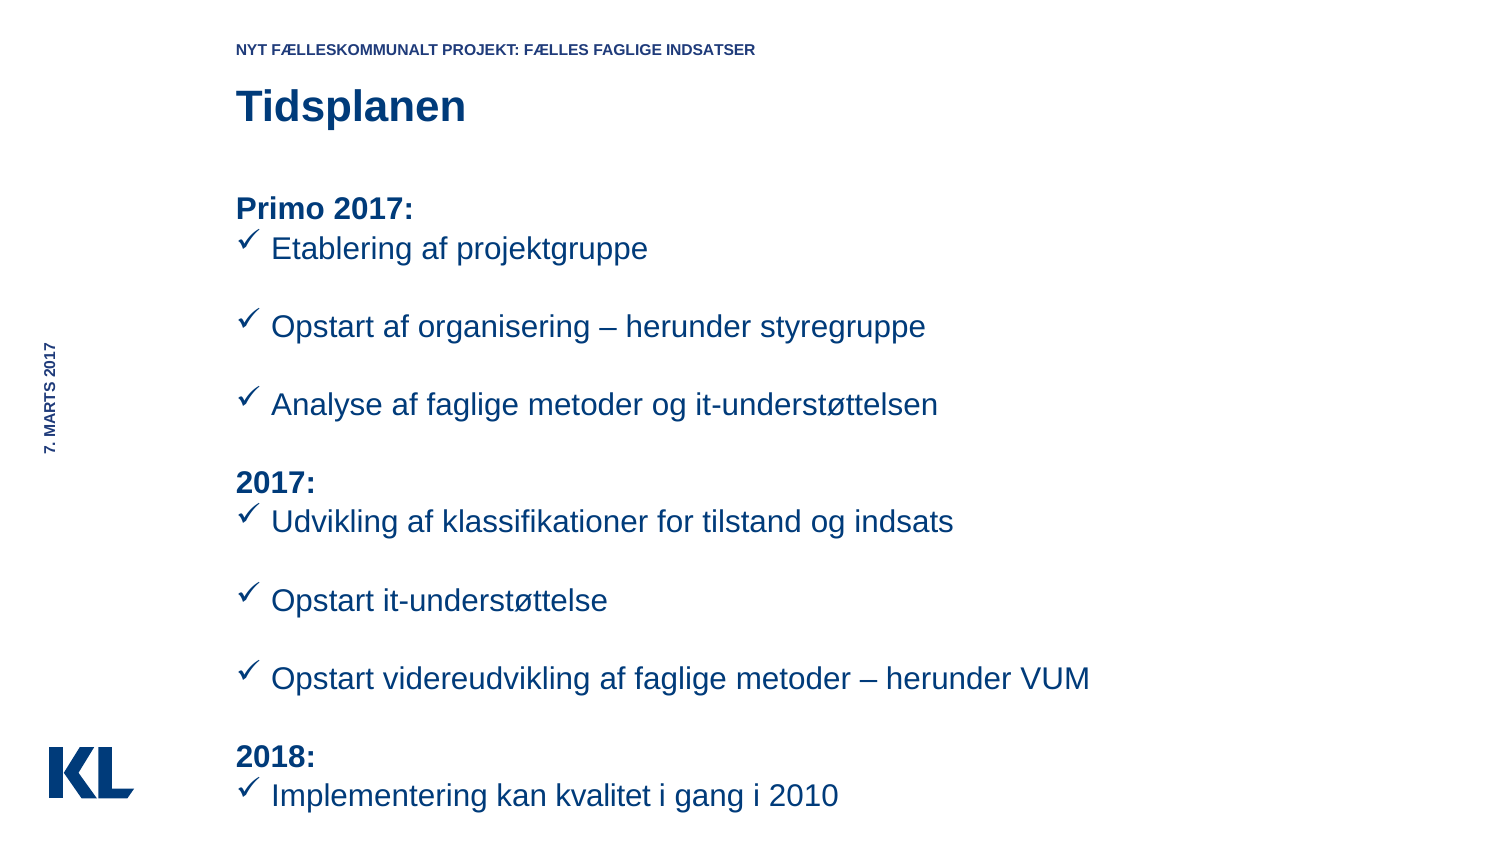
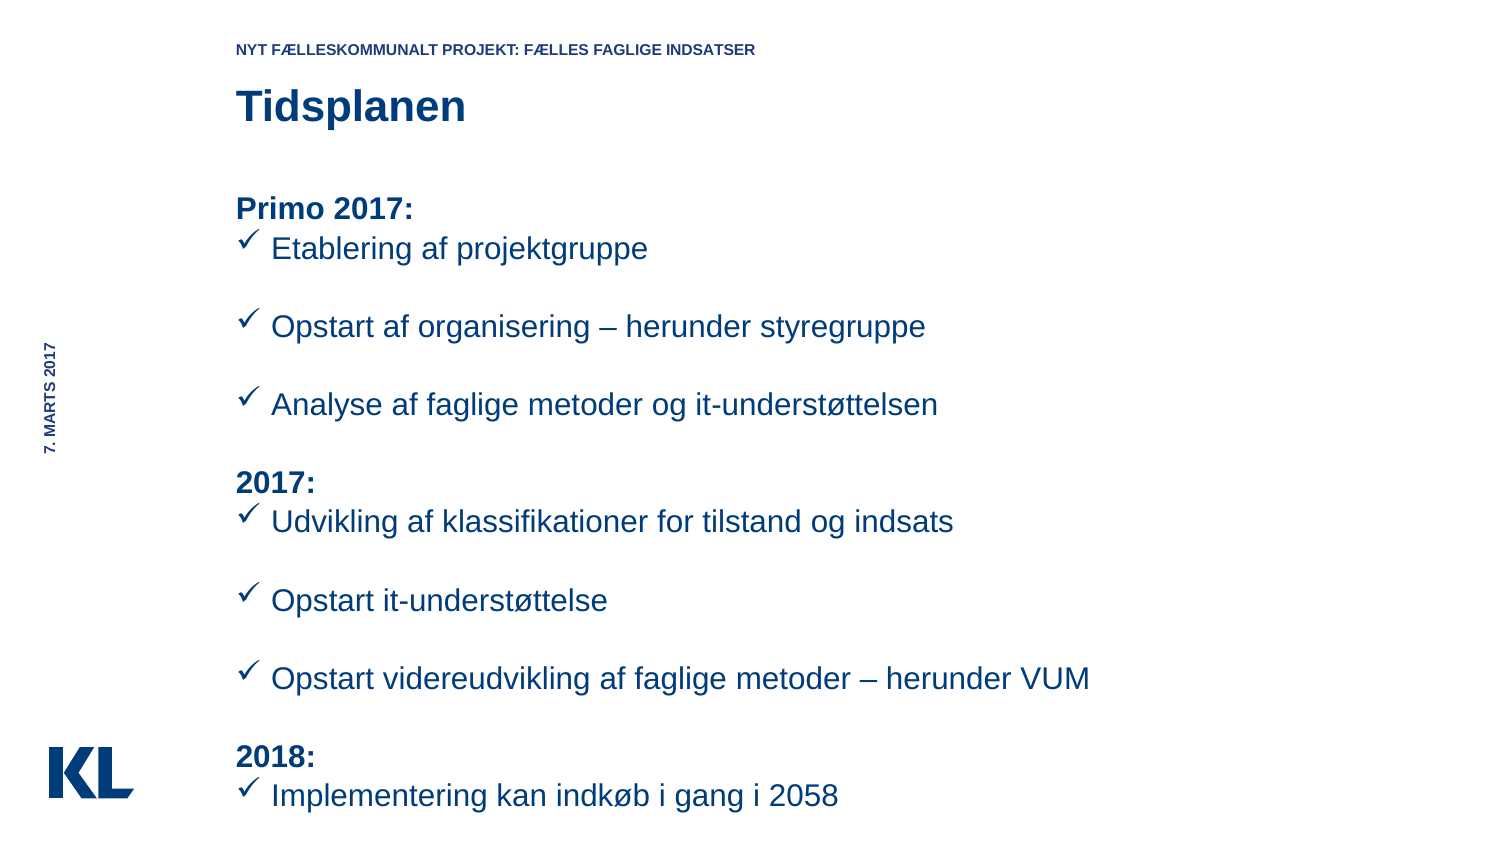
kvalitet: kvalitet -> indkøb (603, 797)
2010: 2010 -> 2058 (804, 797)
